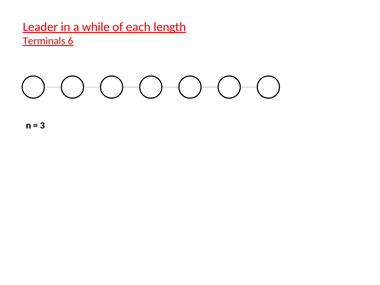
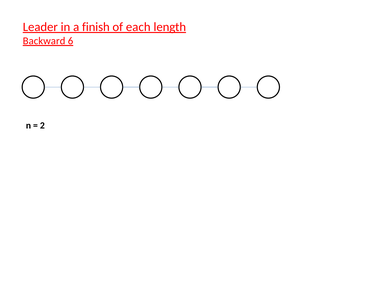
while: while -> finish (96, 27)
Terminals: Terminals -> Backward (44, 41)
3: 3 -> 2 (42, 125)
